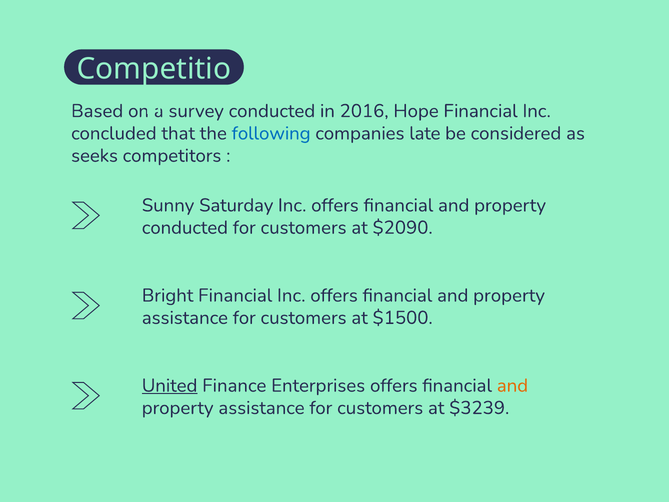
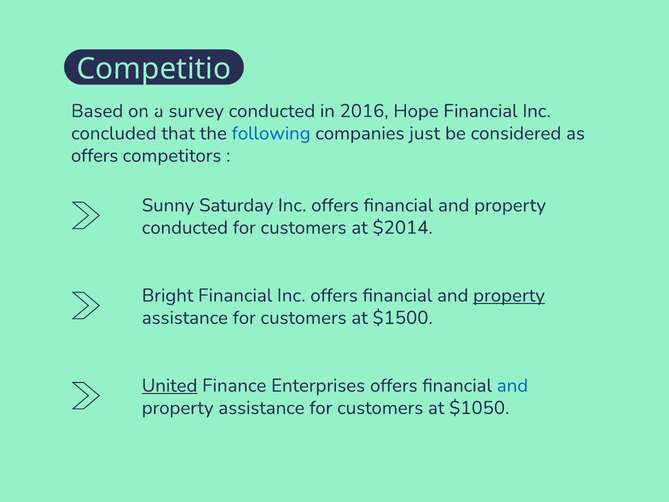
late: late -> just (425, 133)
seeks: seeks -> offers (95, 156)
$2090: $2090 -> $2014 (403, 227)
property underline: none -> present (509, 295)
and colour: orange -> blue (512, 385)
$3239: $3239 -> $1050 (479, 408)
